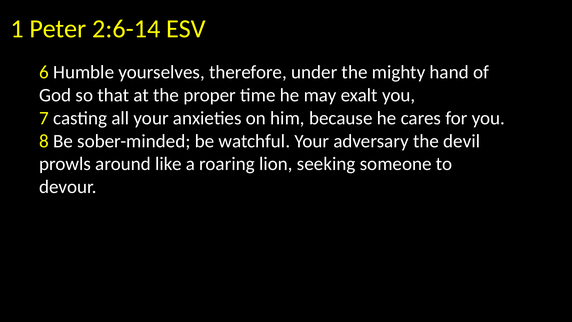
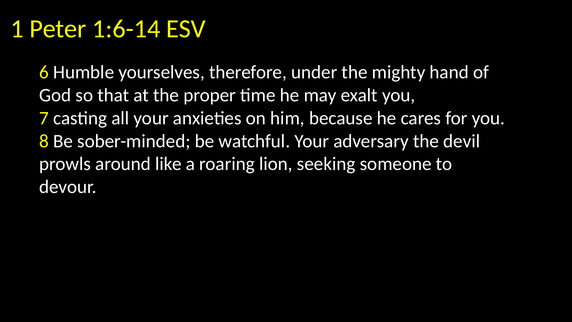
2:6-14: 2:6-14 -> 1:6-14 (126, 29)
